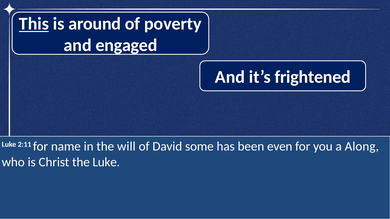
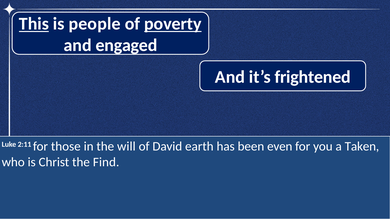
around: around -> people (95, 24)
poverty underline: none -> present (173, 24)
name: name -> those (66, 147)
some: some -> earth (199, 147)
Along: Along -> Taken (362, 147)
the Luke: Luke -> Find (106, 162)
